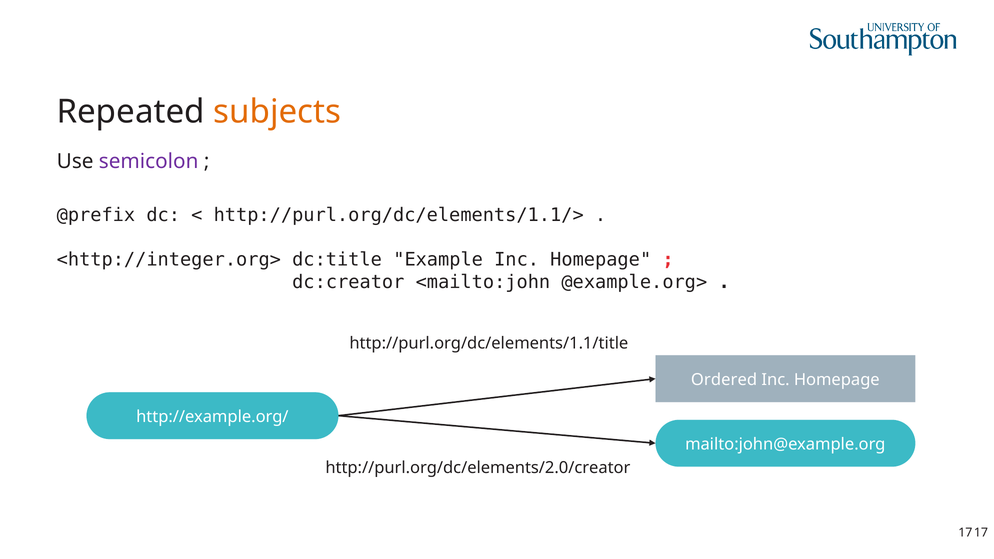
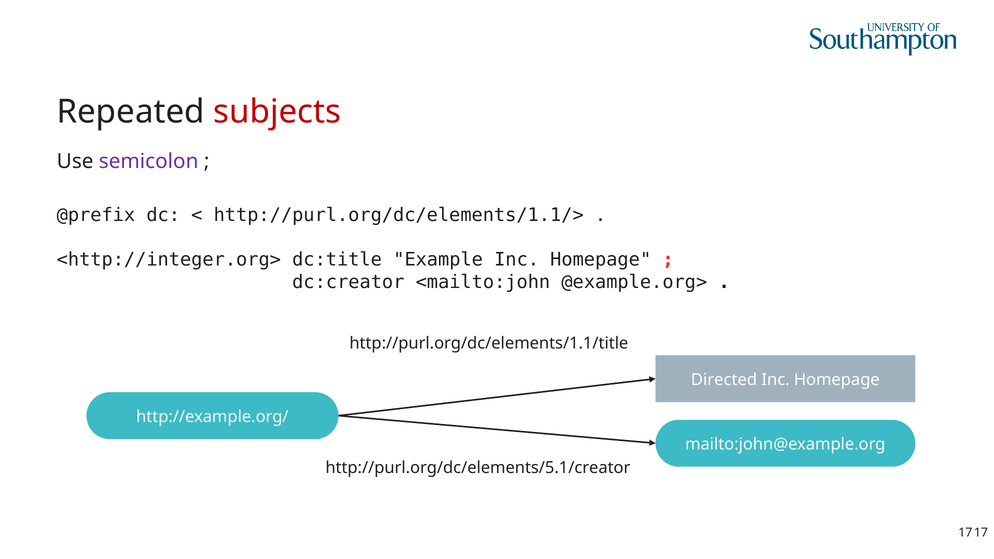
subjects colour: orange -> red (277, 112)
Ordered: Ordered -> Directed (724, 380)
http://purl.org/dc/elements/2.0/creator: http://purl.org/dc/elements/2.0/creator -> http://purl.org/dc/elements/5.1/creator (478, 468)
